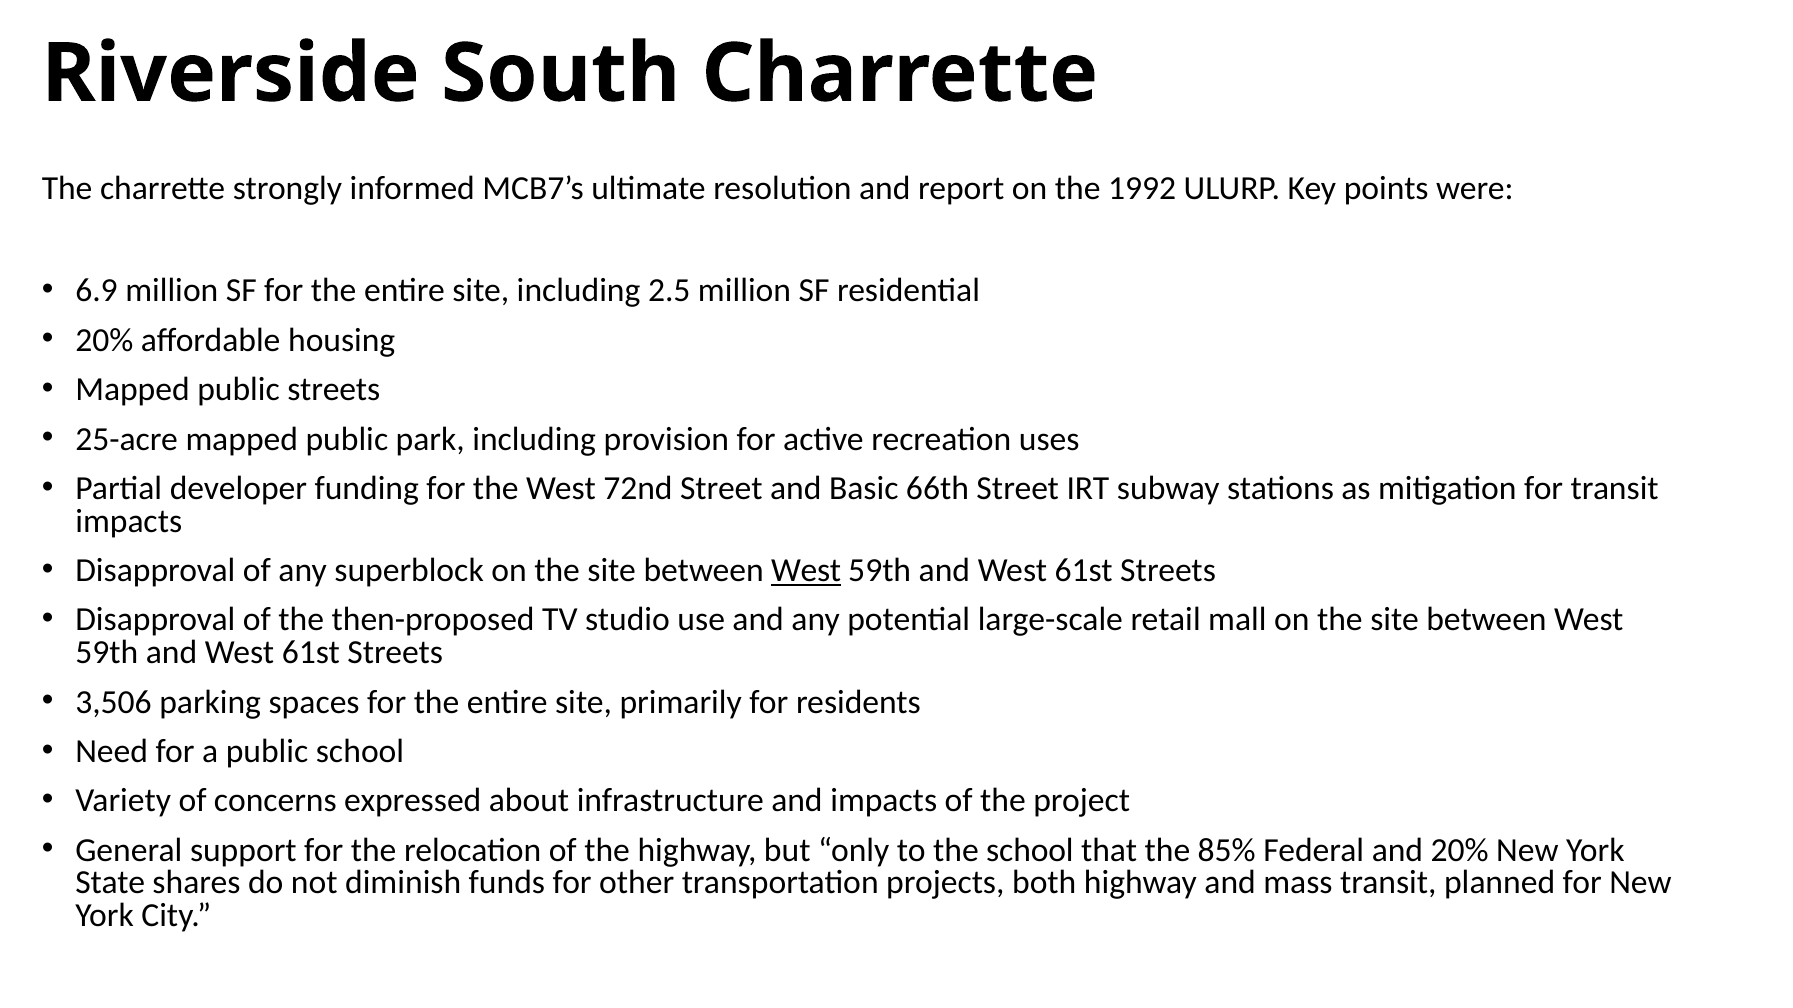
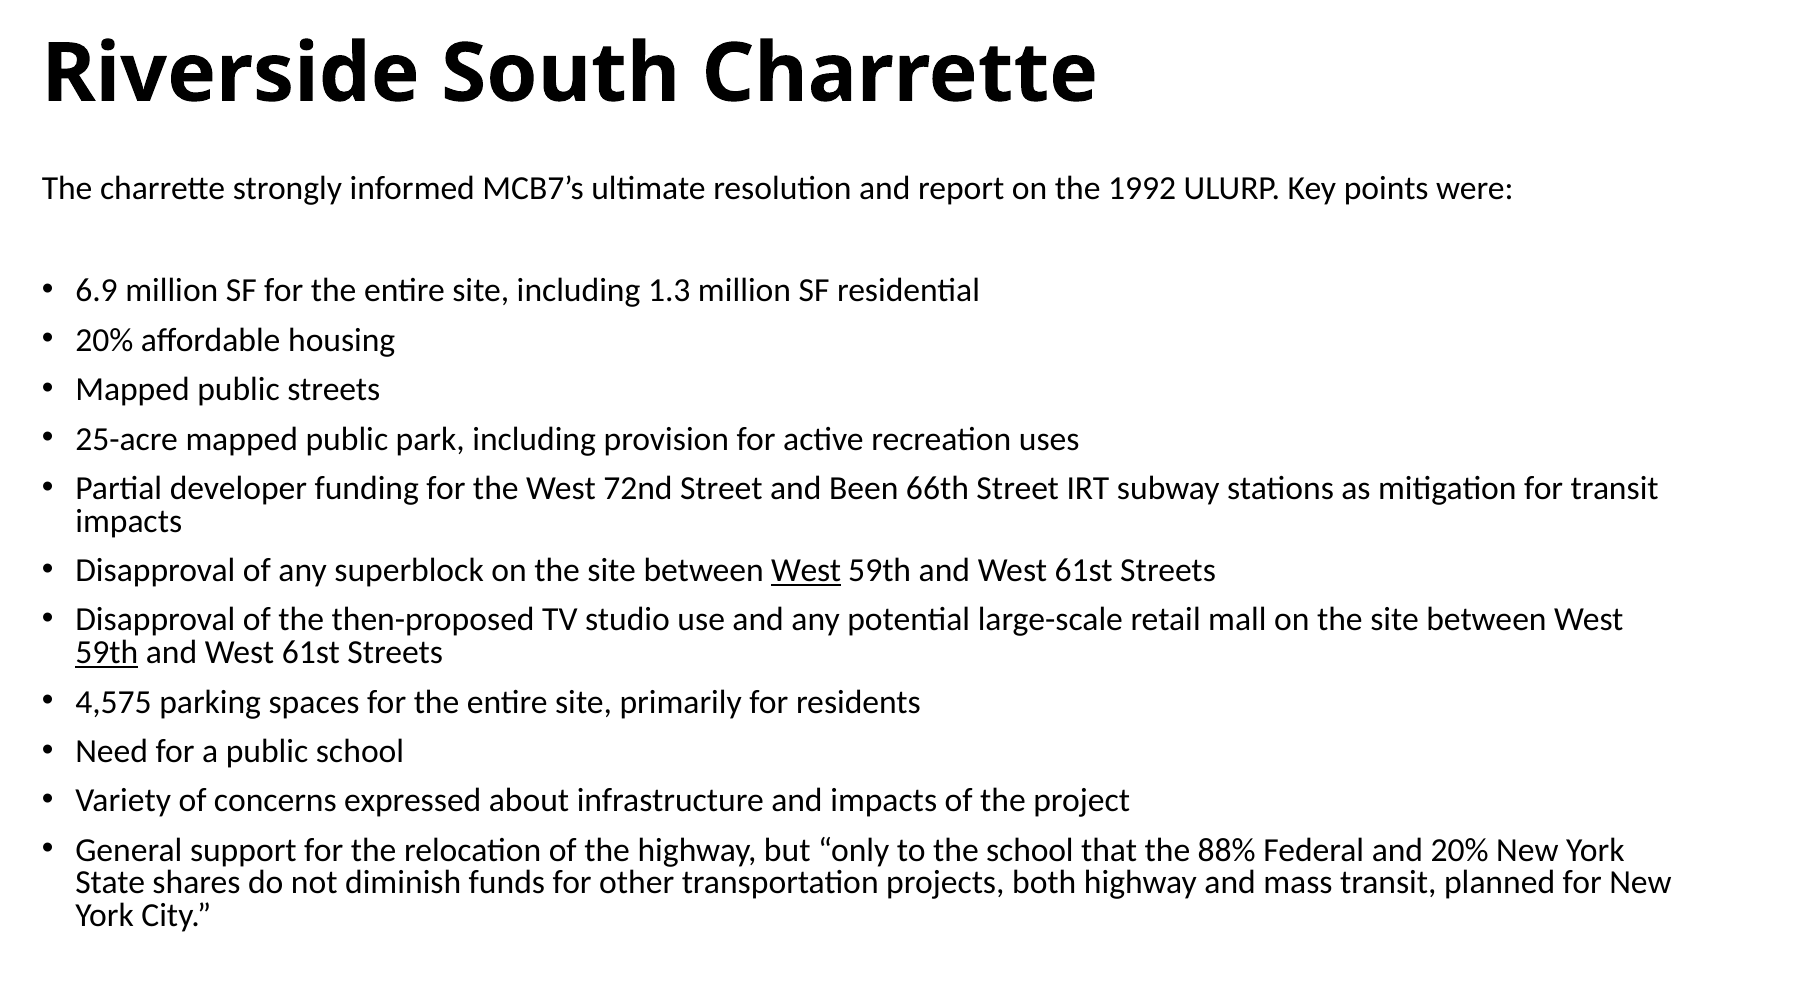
2.5: 2.5 -> 1.3 (669, 291)
Basic: Basic -> Been (864, 489)
59th underline: none -> present (107, 653)
3,506: 3,506 -> 4,575 (114, 702)
85%: 85% -> 88% (1227, 851)
